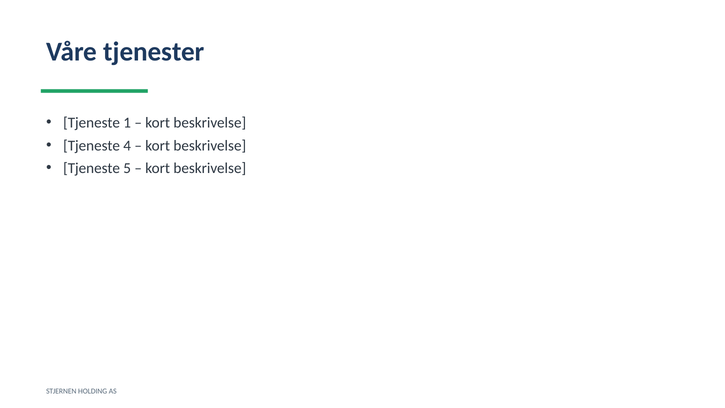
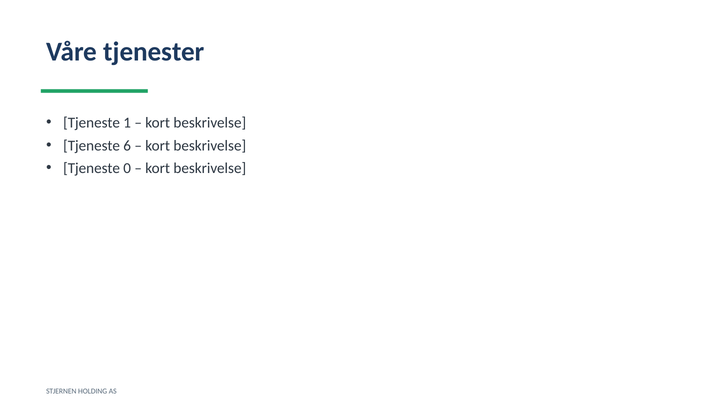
4: 4 -> 6 (127, 145)
5: 5 -> 0 (127, 168)
